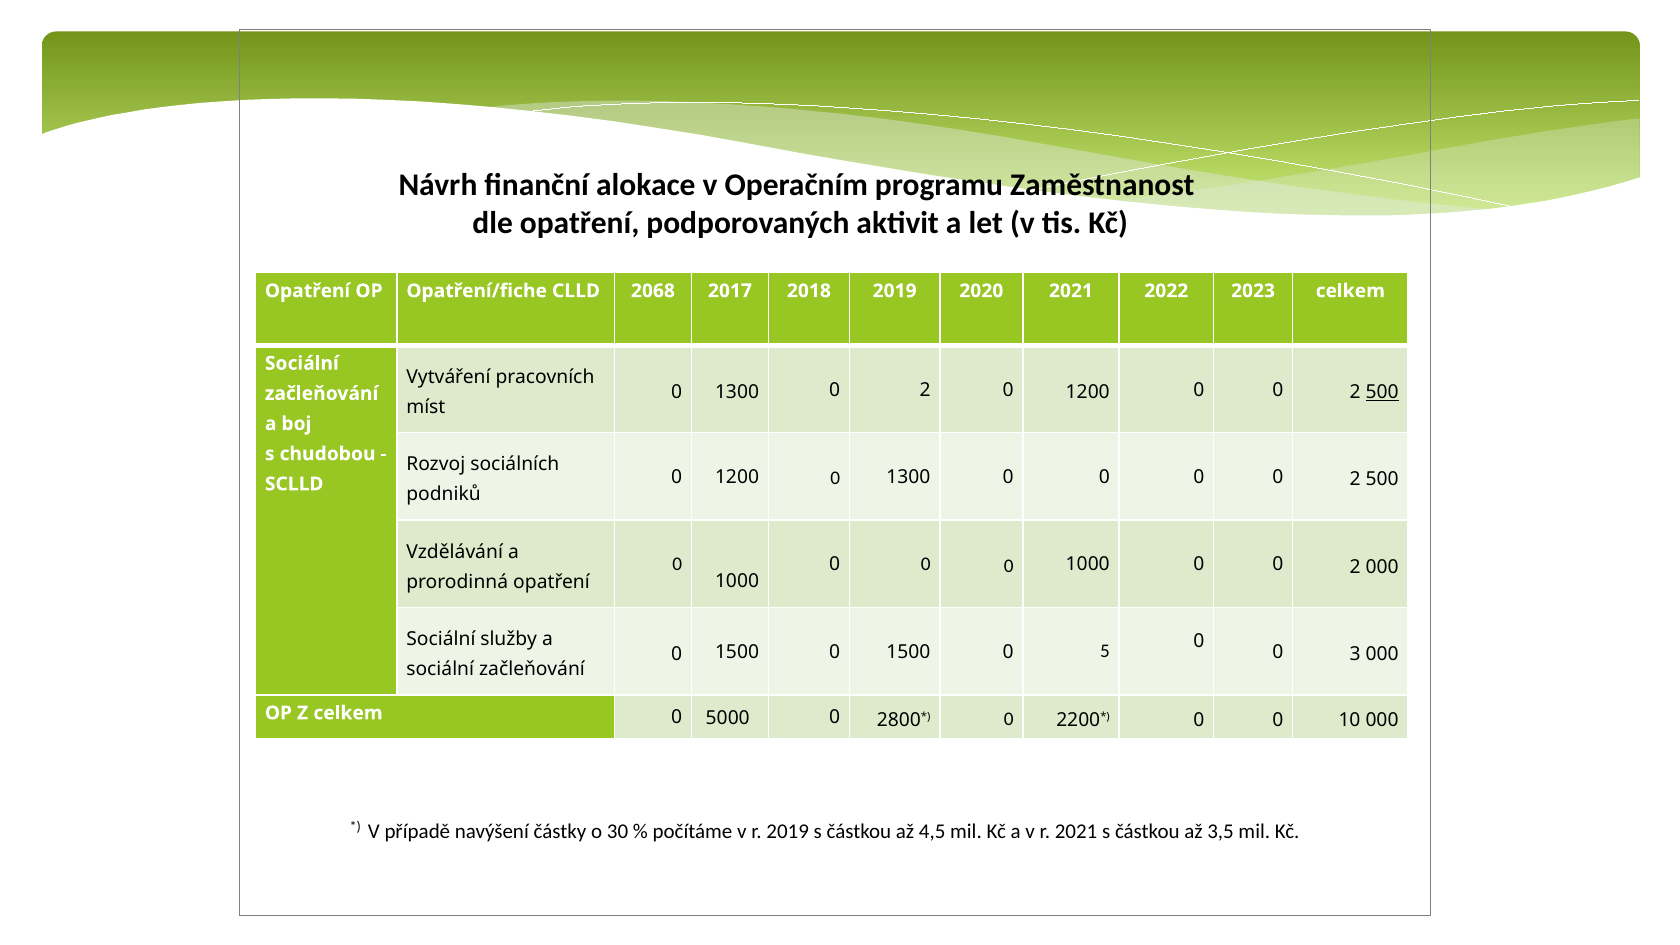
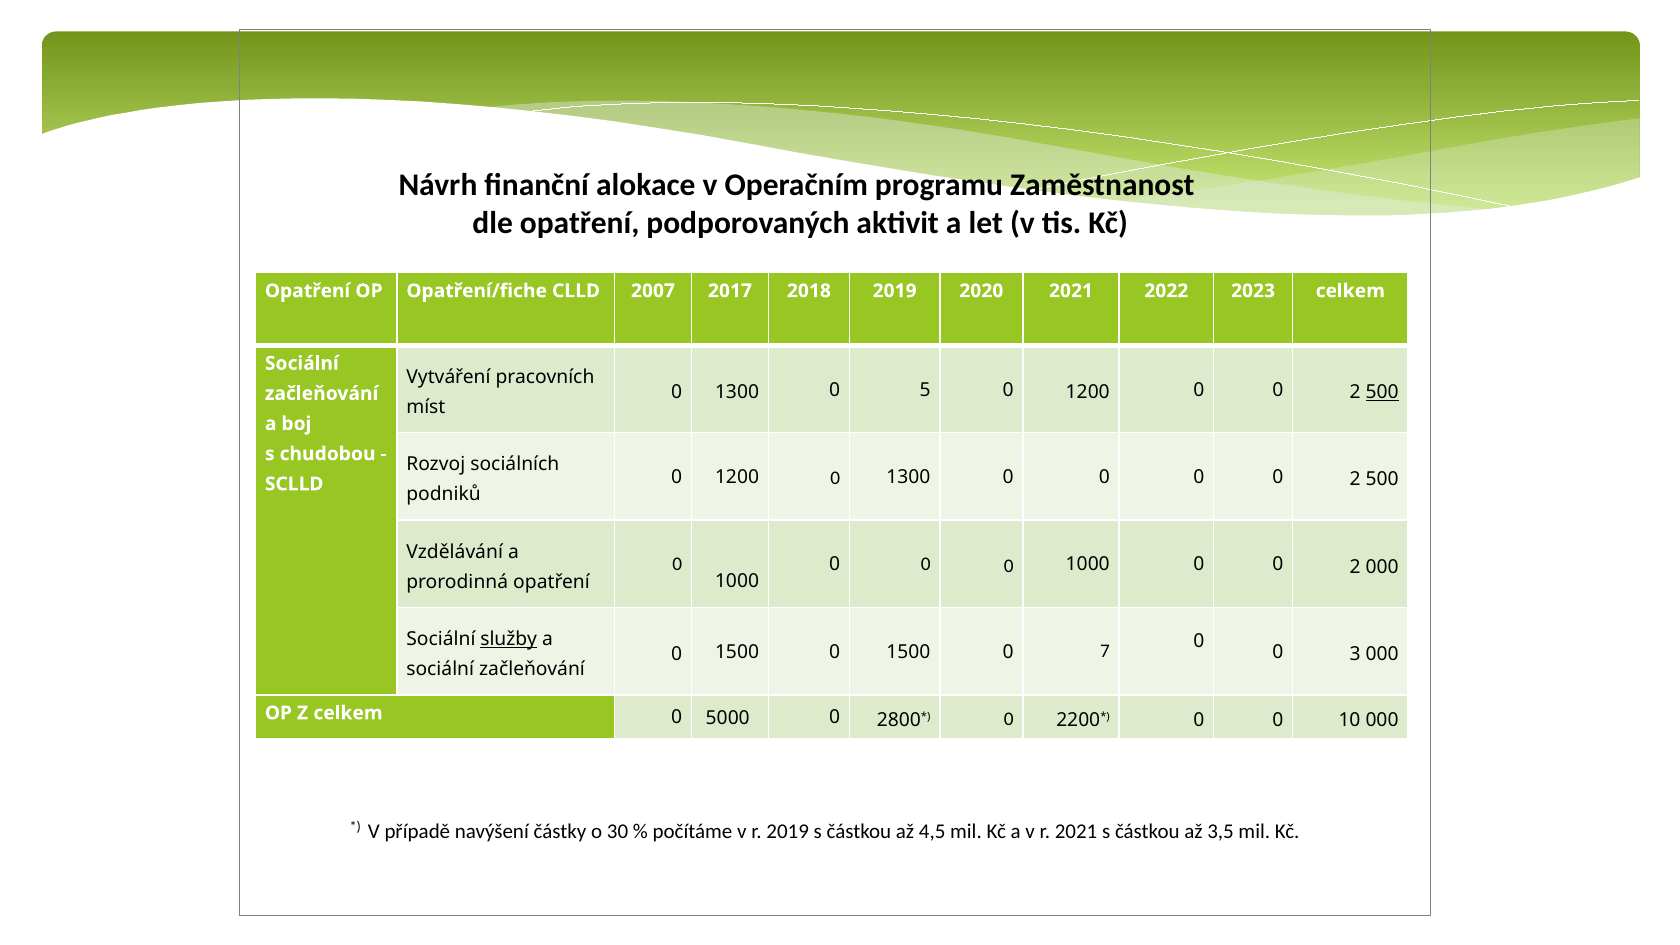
2068: 2068 -> 2007 (653, 291)
1300 0 2: 2 -> 5 (925, 390)
služby underline: none -> present (509, 639)
5: 5 -> 7 (1105, 651)
